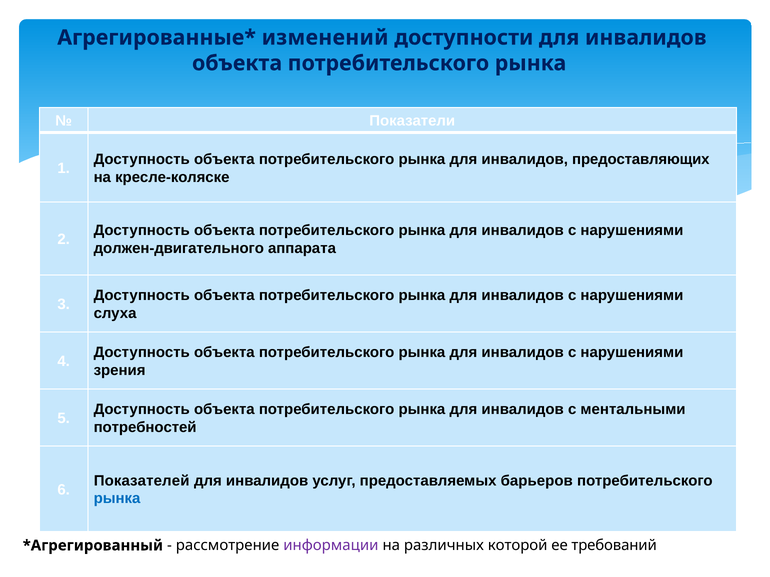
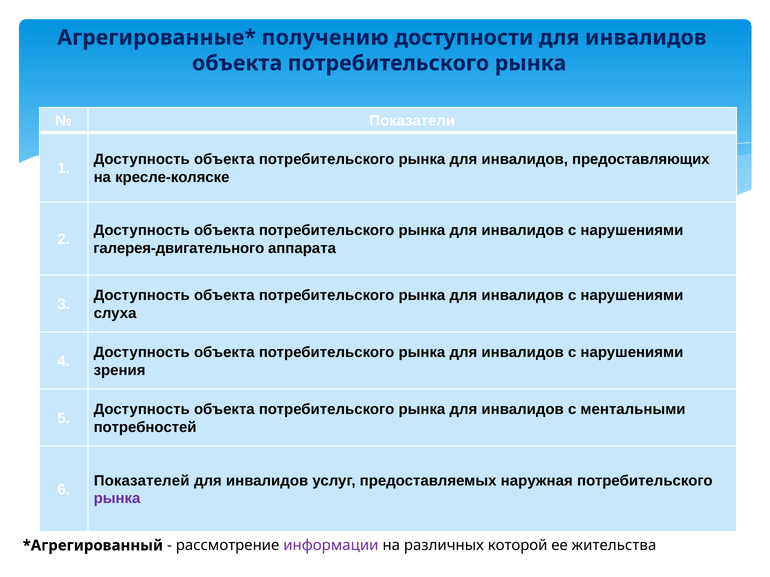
изменений: изменений -> получению (325, 38)
должен-двигательного: должен-двигательного -> галерея-двигательного (179, 249)
барьеров: барьеров -> наружная (537, 481)
рынка colour: blue -> purple (117, 499)
требований: требований -> жительства (614, 546)
